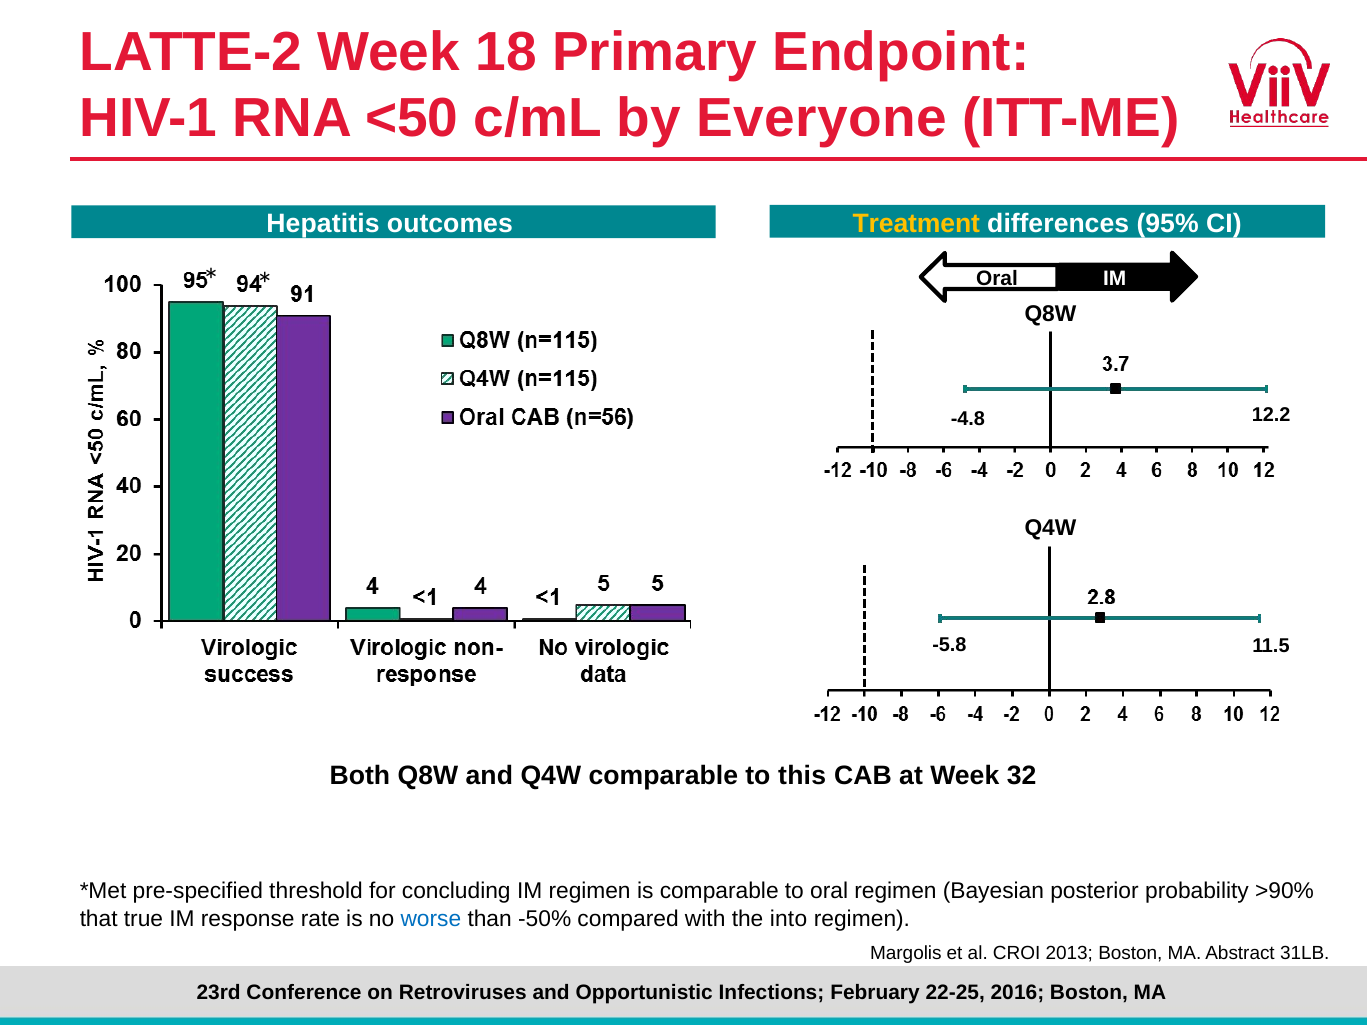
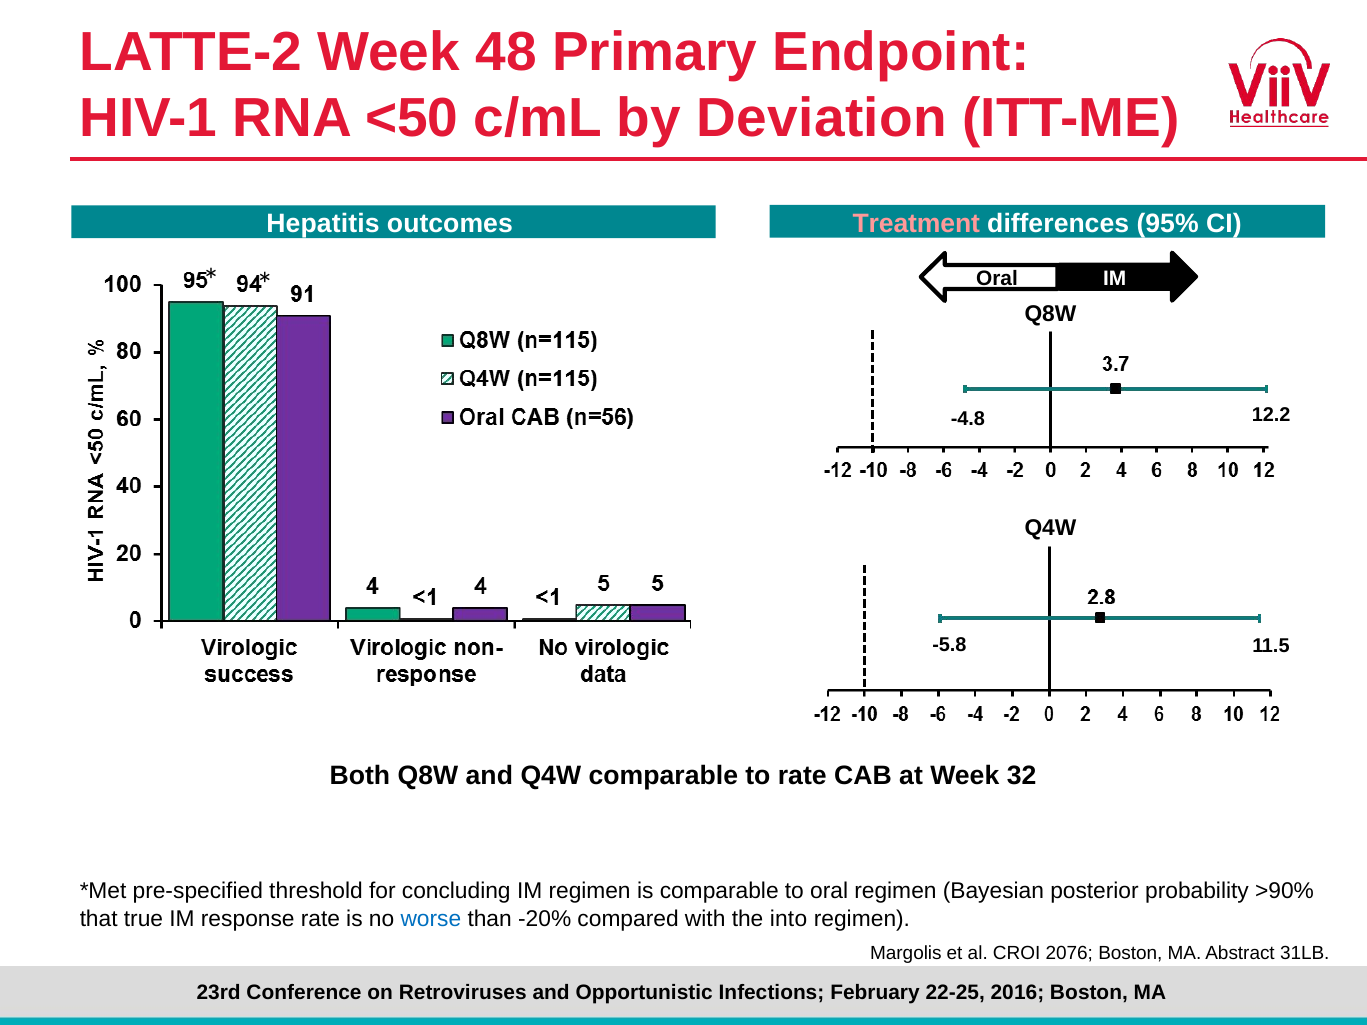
18: 18 -> 48 (506, 52)
Everyone: Everyone -> Deviation (822, 119)
Treatment colour: yellow -> pink (916, 223)
to this: this -> rate (802, 776)
-50%: -50% -> -20% (545, 919)
2013: 2013 -> 2076 (1069, 954)
